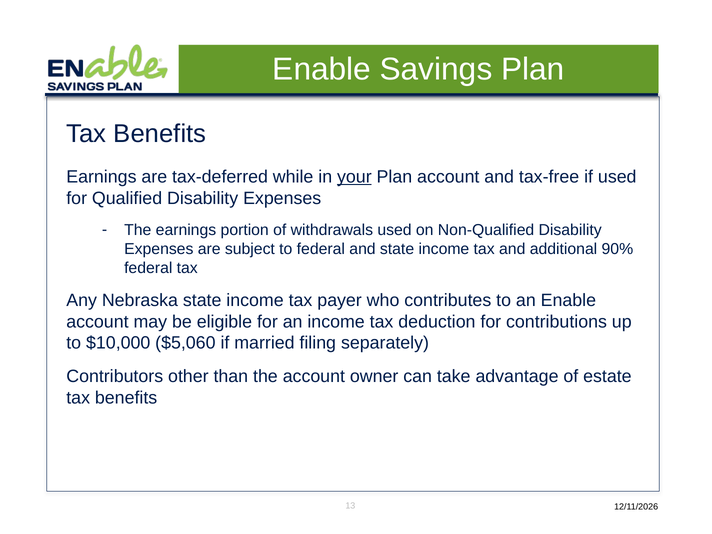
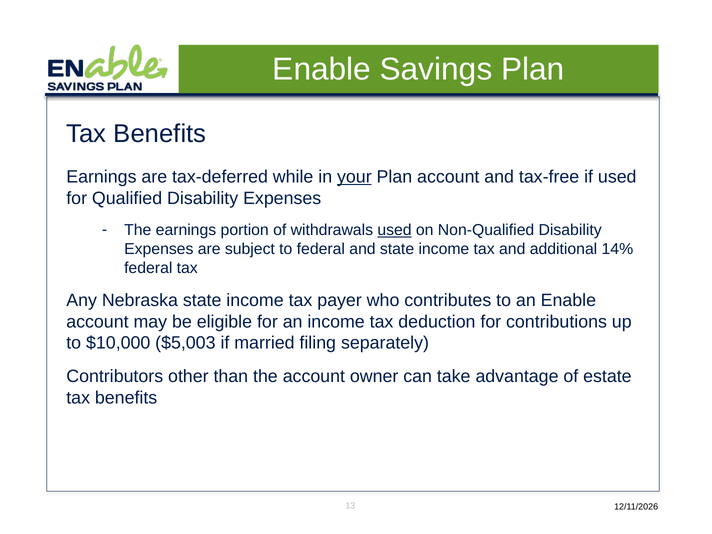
used underline: none -> present (394, 230)
90%: 90% -> 14% (617, 249)
$5,060: $5,060 -> $5,003 (185, 343)
